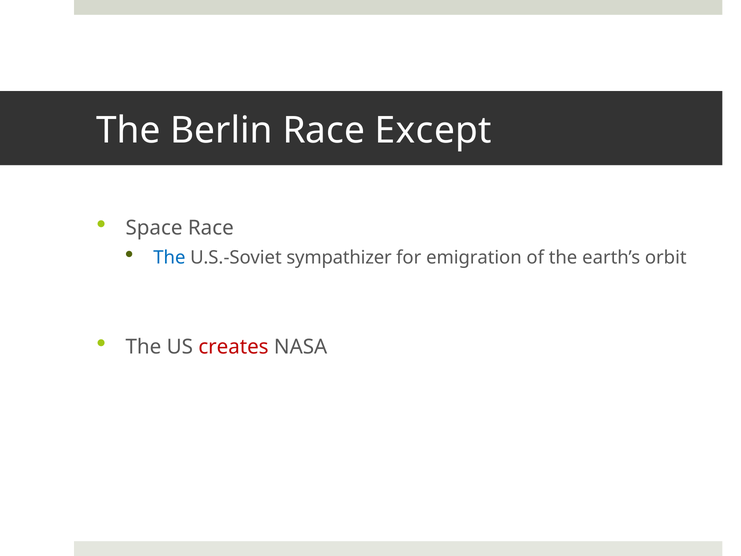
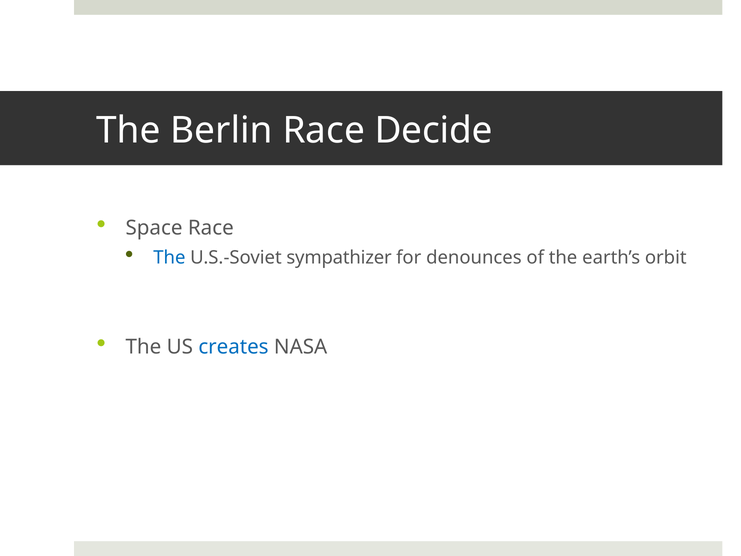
Except: Except -> Decide (434, 131)
emigration: emigration -> denounces (474, 257)
creates colour: red -> blue (233, 347)
